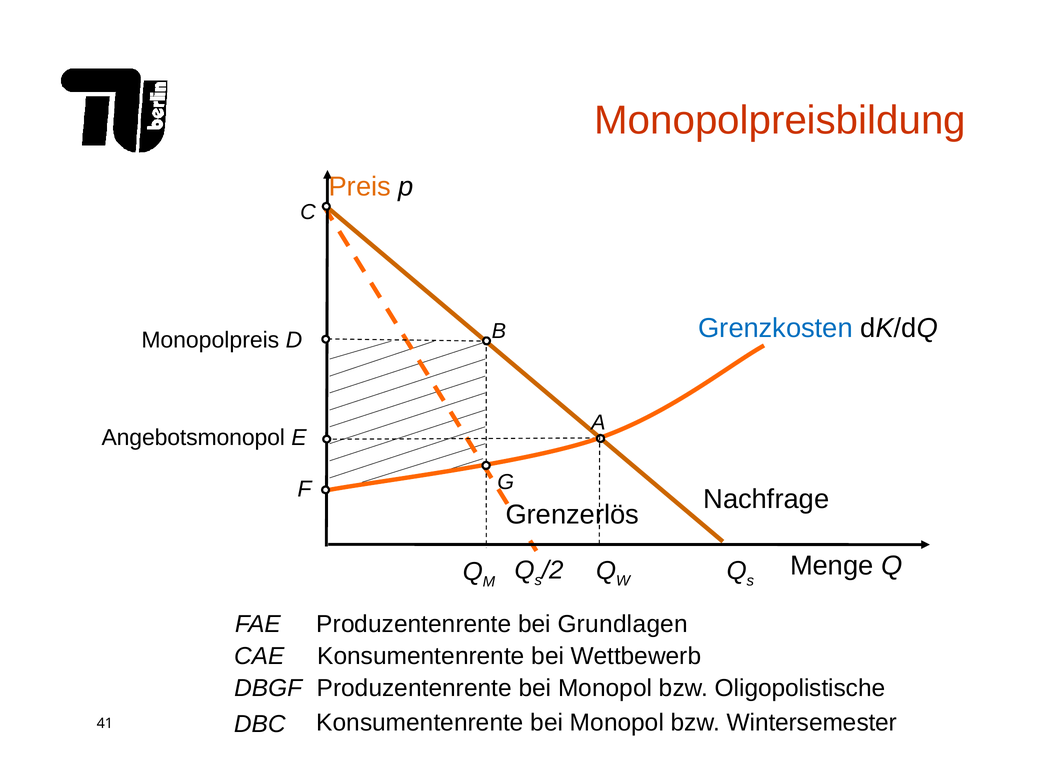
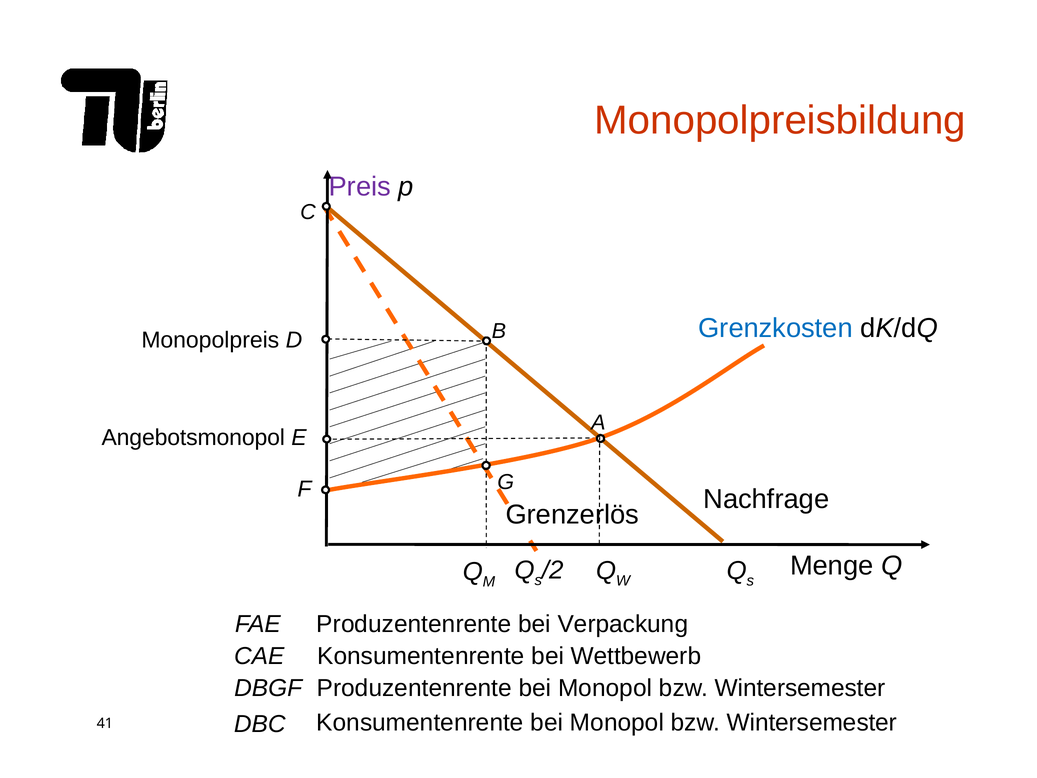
Preis colour: orange -> purple (360, 187)
Grundlagen: Grundlagen -> Verpackung (623, 624)
Oligopolistische: Oligopolistische -> Wintersemester (800, 688)
